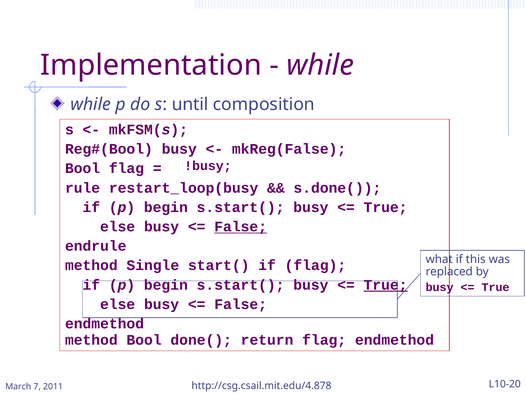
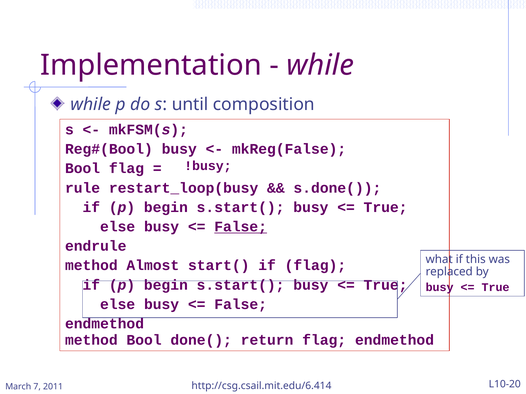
Single: Single -> Almost (153, 266)
True underline: present -> none (386, 285)
http://csg.csail.mit.edu/4.878: http://csg.csail.mit.edu/4.878 -> http://csg.csail.mit.edu/6.414 (261, 386)
